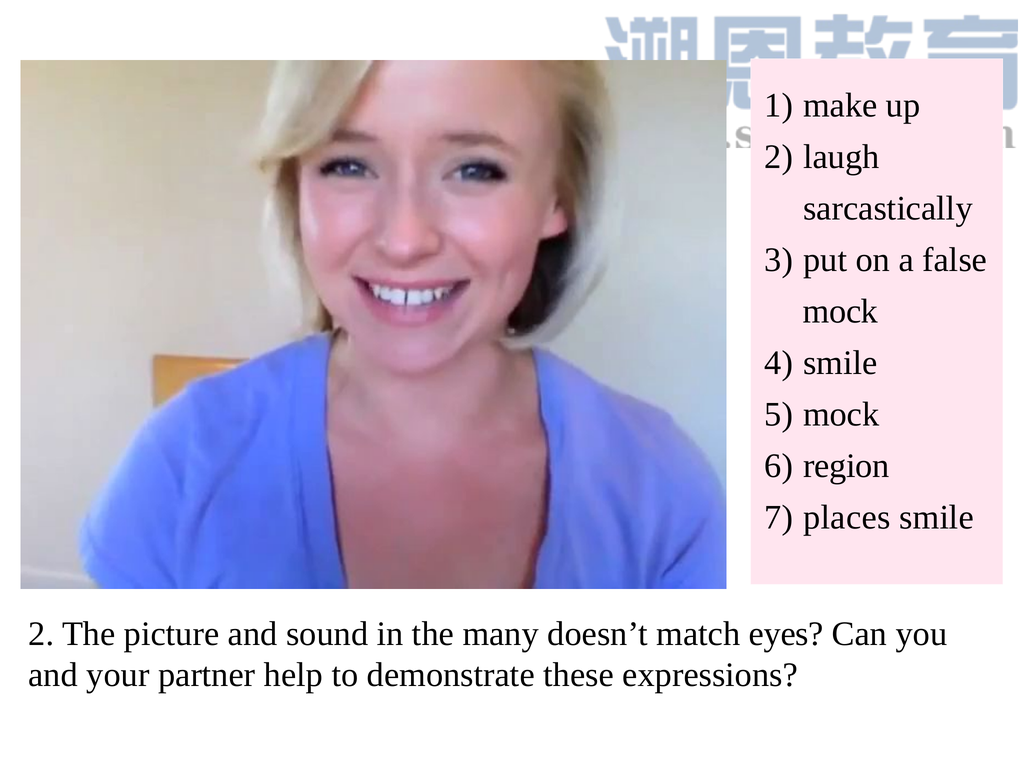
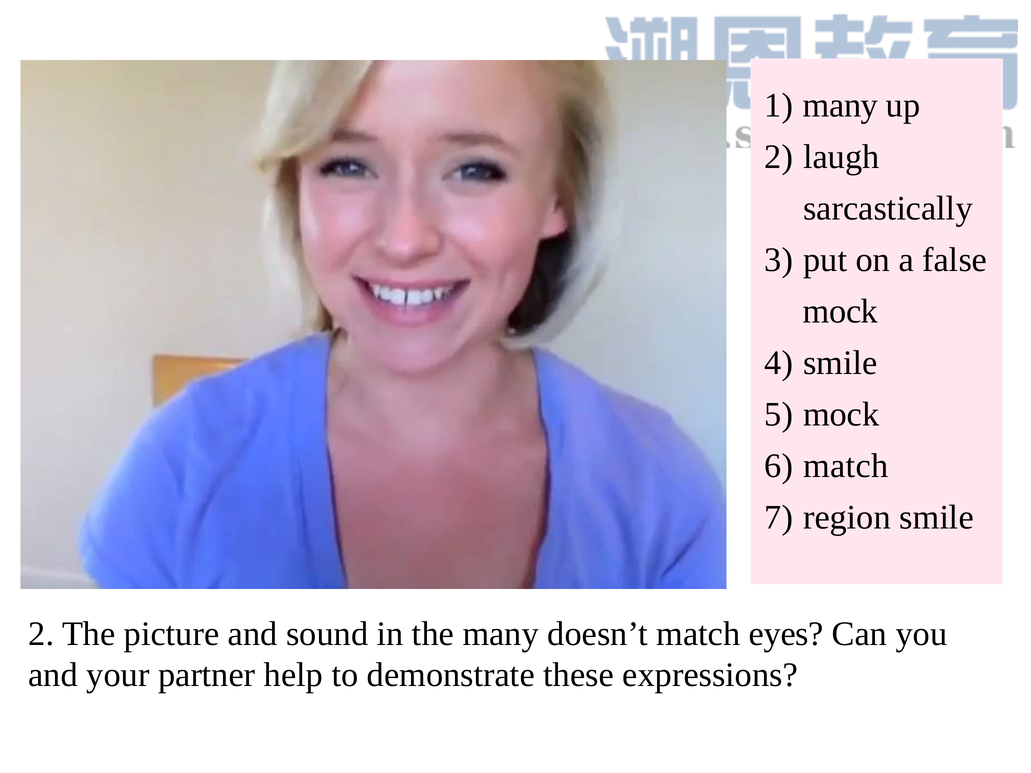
make: make -> many (840, 105)
region: region -> match (846, 466)
places: places -> region (847, 518)
